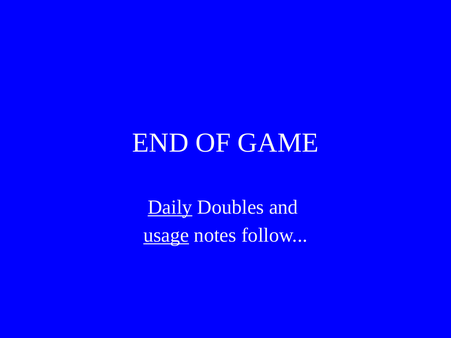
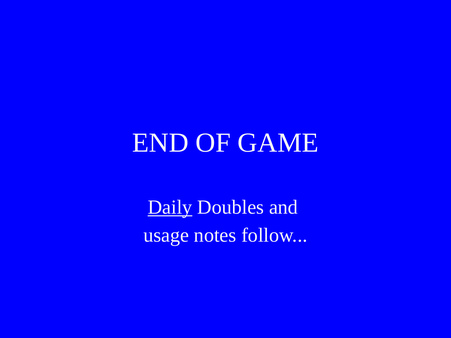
usage underline: present -> none (166, 235)
